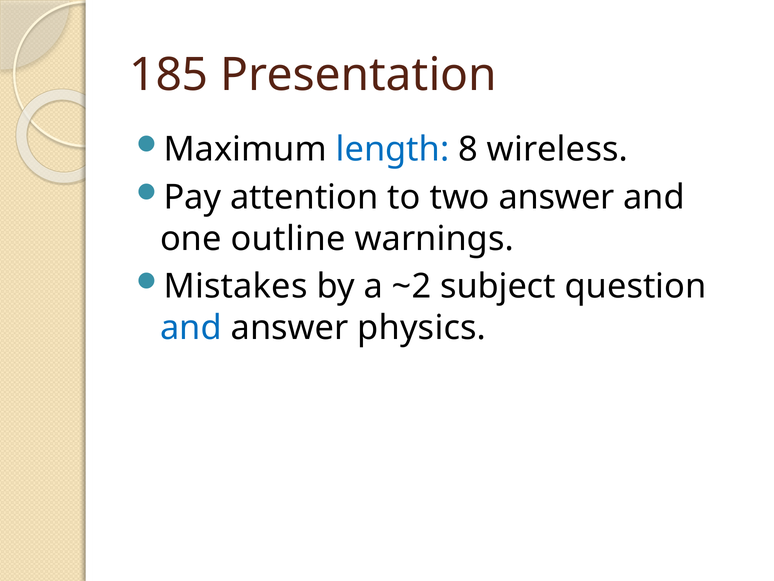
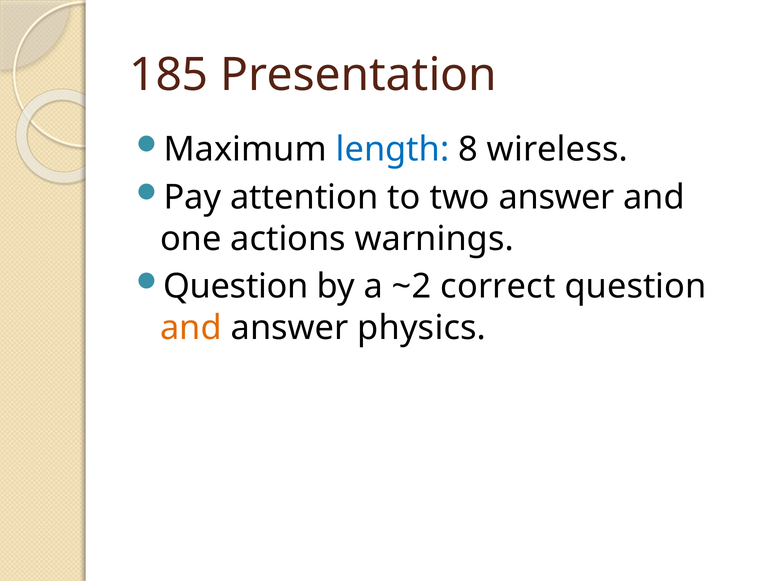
outline: outline -> actions (288, 239)
Mistakes: Mistakes -> Question (236, 286)
subject: subject -> correct (498, 286)
and colour: blue -> orange (191, 328)
